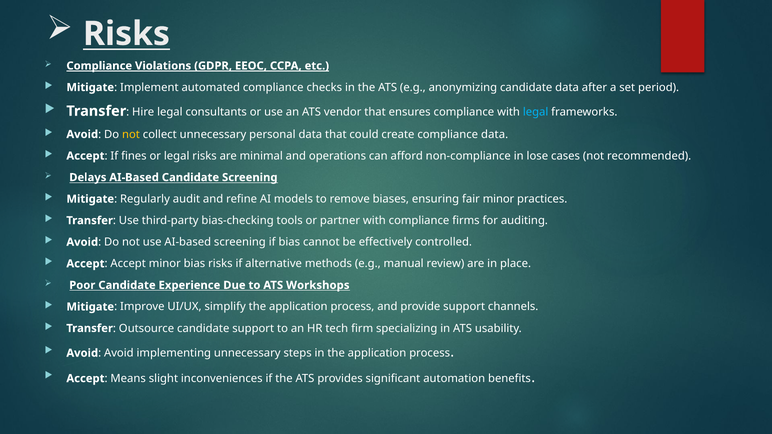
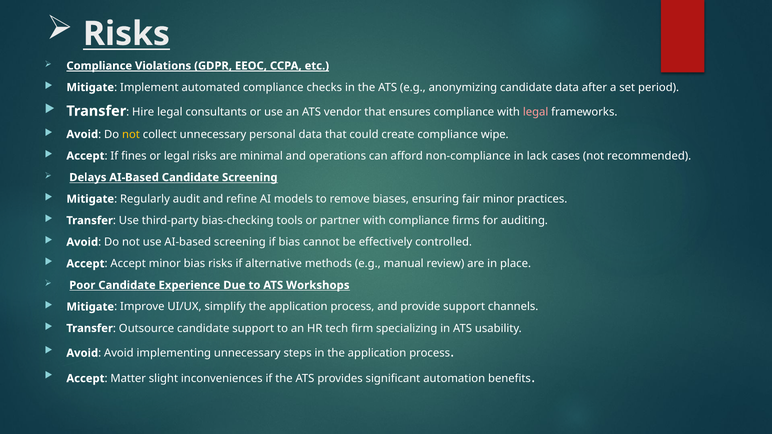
legal colour: light blue -> pink (536, 112)
compliance data: data -> wipe (495, 134)
lose: lose -> lack (537, 156)
Means: Means -> Matter (128, 379)
